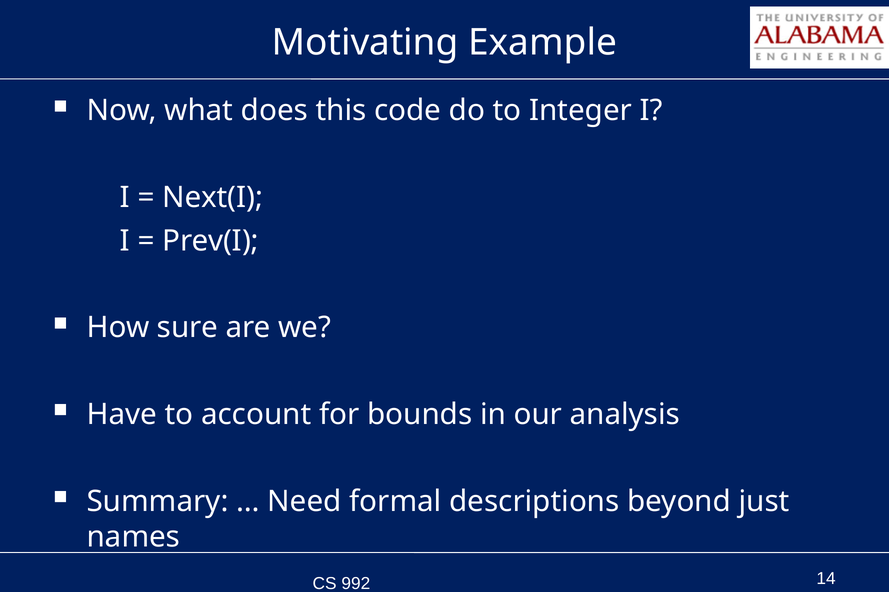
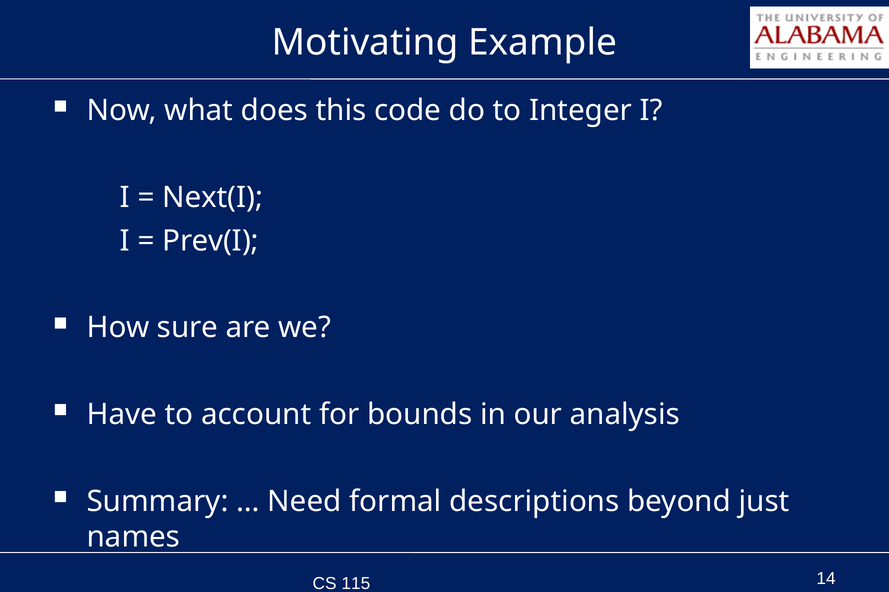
992: 992 -> 115 (356, 584)
